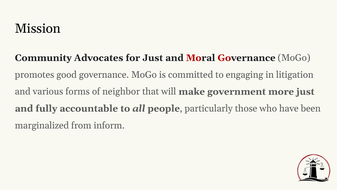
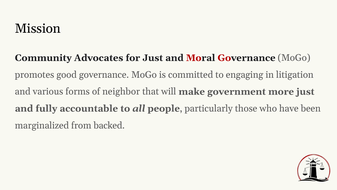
inform: inform -> backed (109, 125)
